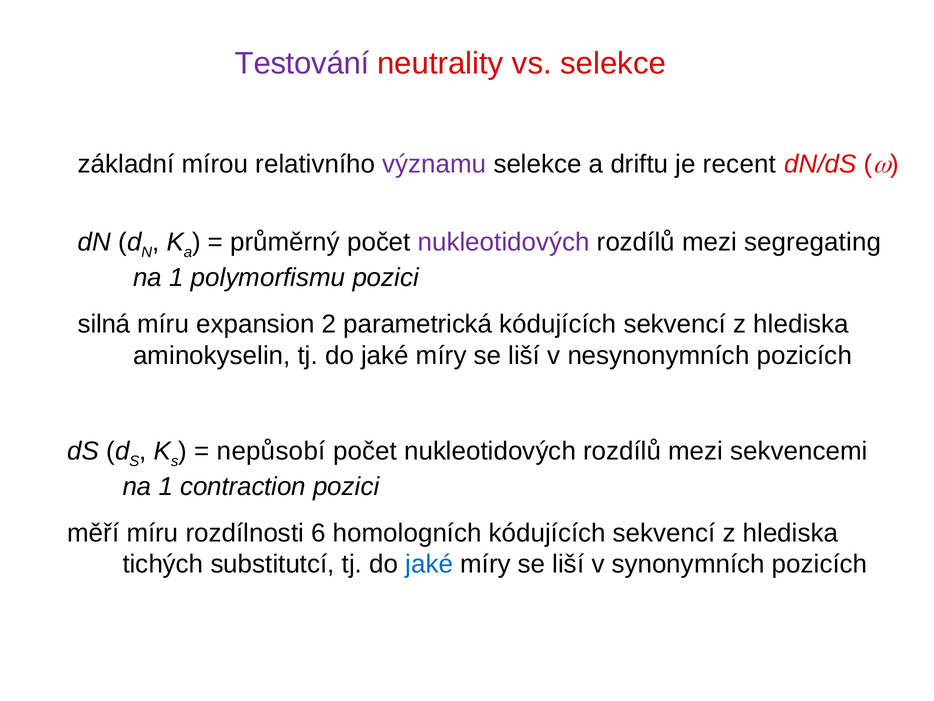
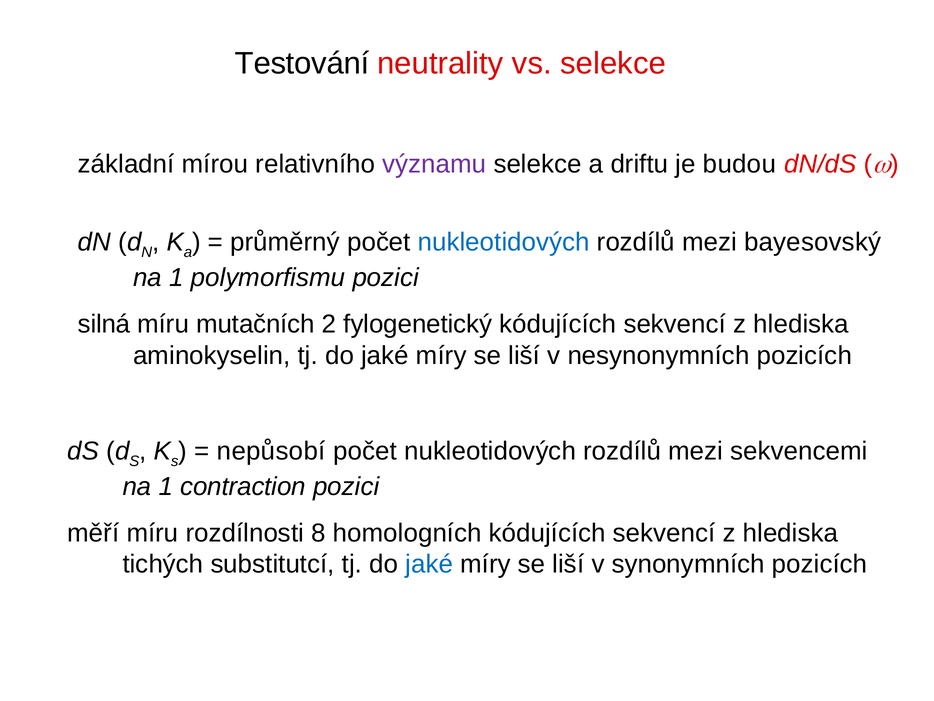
Testování colour: purple -> black (302, 63)
recent: recent -> budou (739, 164)
nukleotidových colour: purple -> blue (504, 242)
segregating: segregating -> bayesovský (813, 242)
expansion: expansion -> mutačních (255, 324)
parametrická: parametrická -> fylogenetický (418, 324)
6: 6 -> 8 (318, 533)
